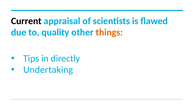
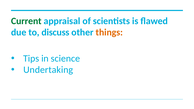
Current colour: black -> green (26, 21)
quality: quality -> discuss (55, 32)
directly: directly -> science (65, 59)
